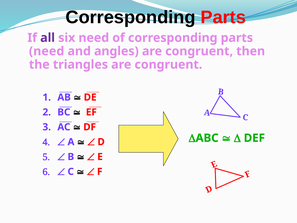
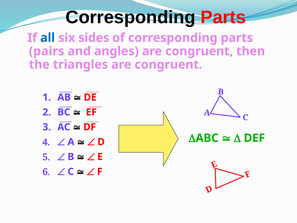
all colour: purple -> blue (48, 38)
six need: need -> sides (94, 38)
need: need -> pairs (47, 51)
